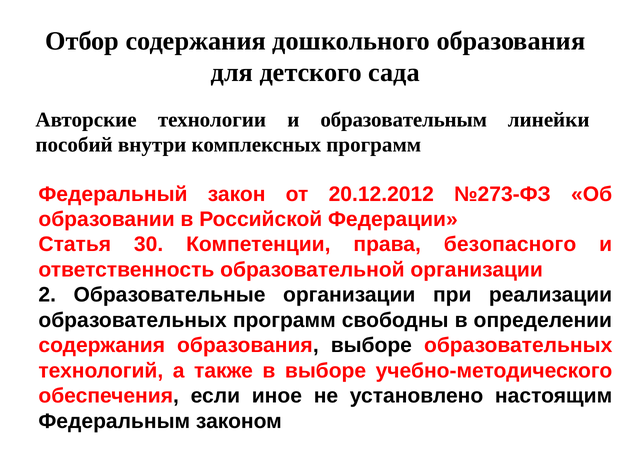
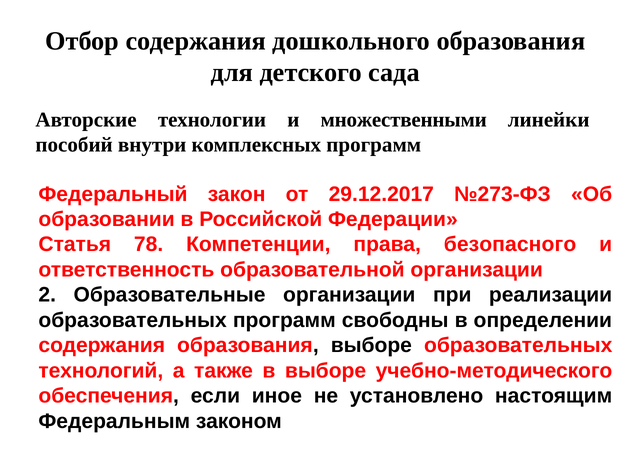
образовательным: образовательным -> множественными (404, 120)
20.12.2012: 20.12.2012 -> 29.12.2017 (381, 194)
30: 30 -> 78 (149, 245)
